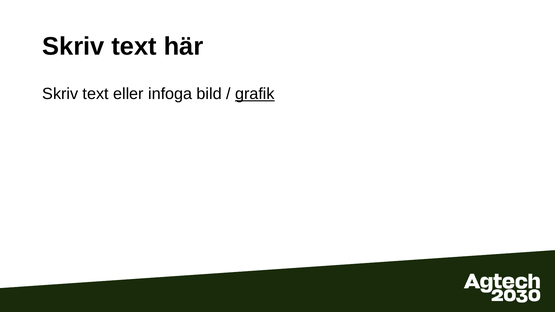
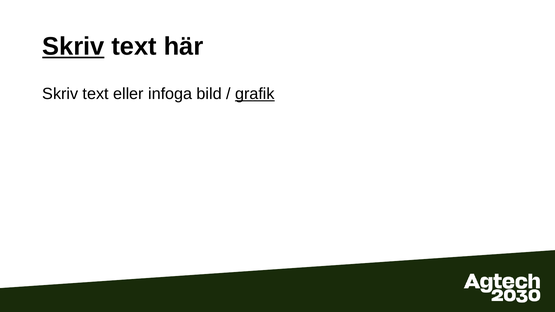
Skriv underline: none -> present (73, 47)
